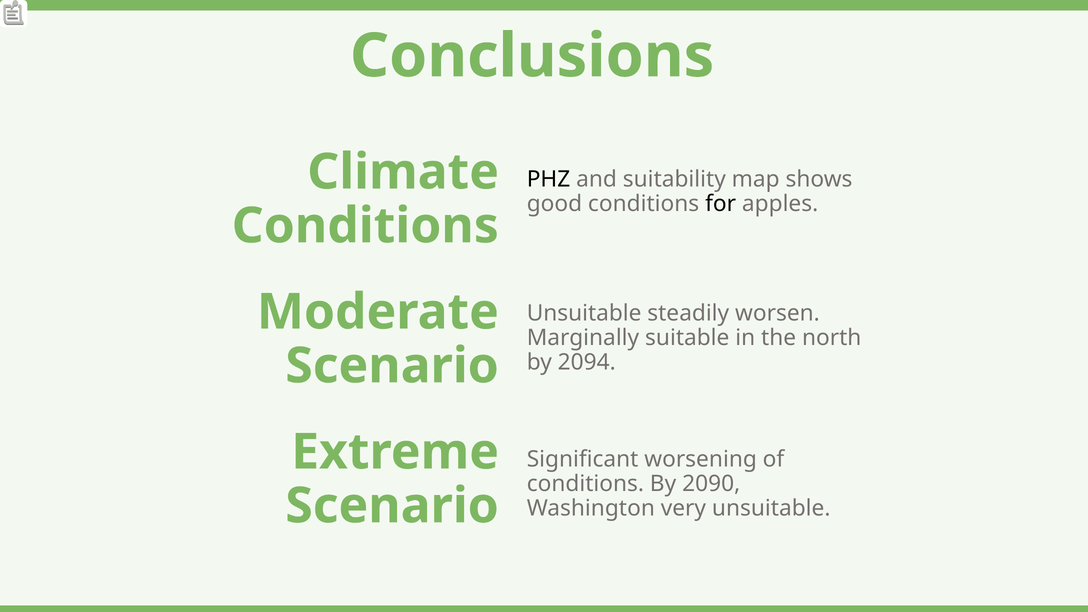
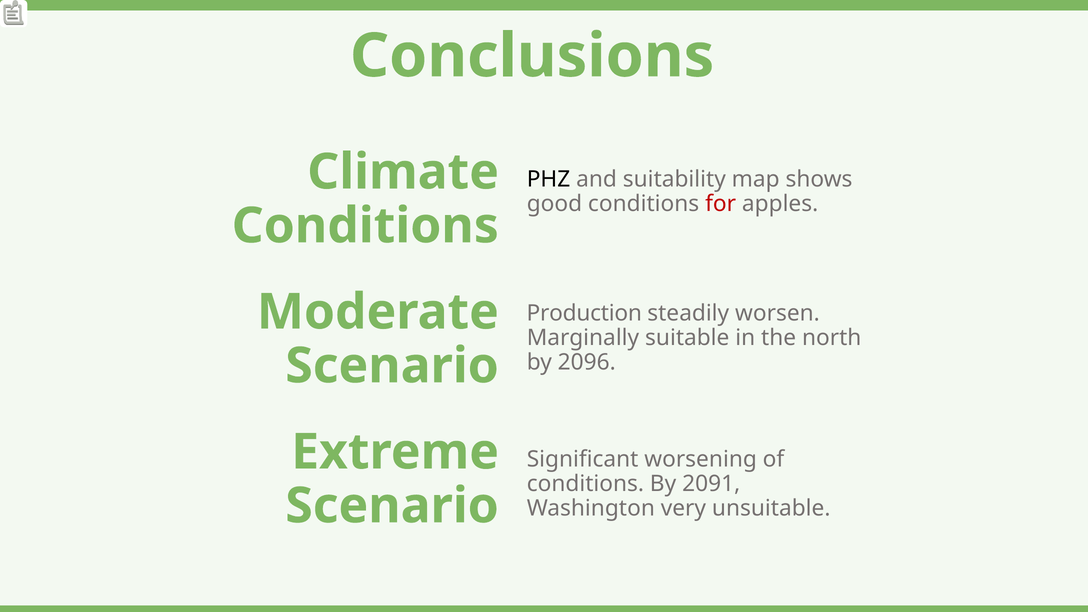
for colour: black -> red (721, 204)
Unsuitable: Unsuitable -> Production (584, 313)
2094: 2094 -> 2096 (587, 362)
2090: 2090 -> 2091 (711, 484)
